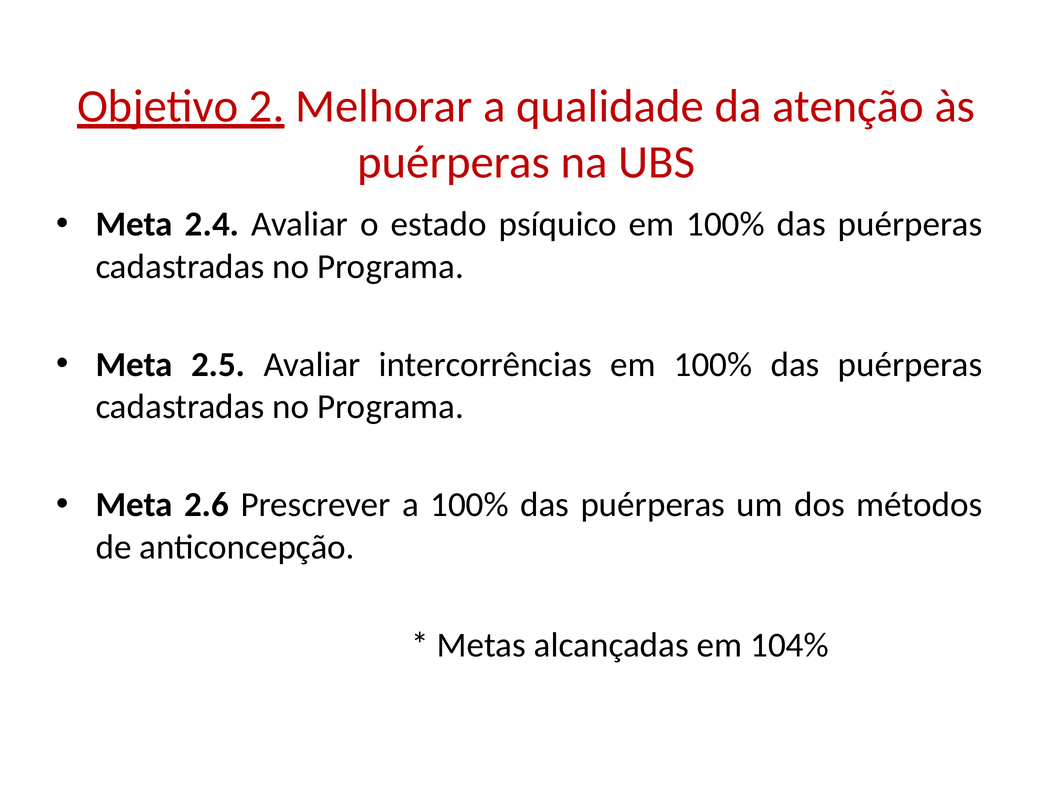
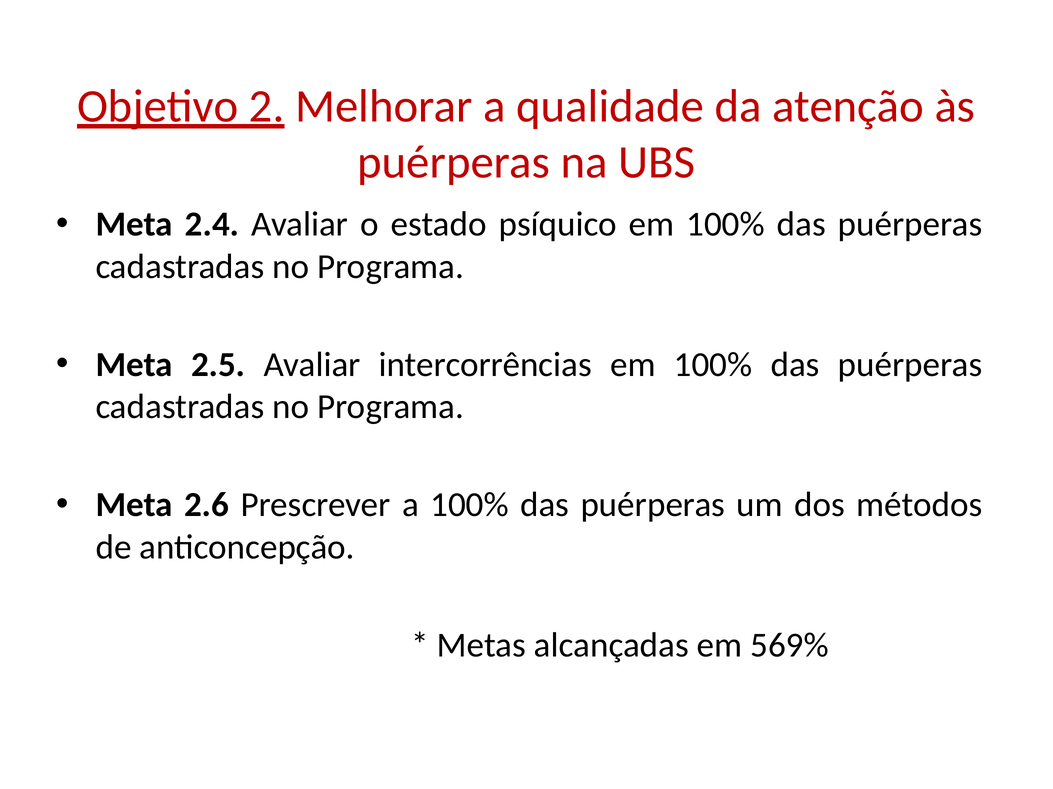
104%: 104% -> 569% (789, 646)
